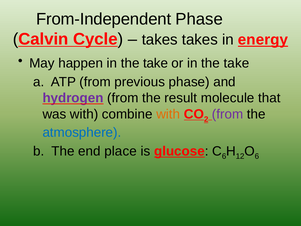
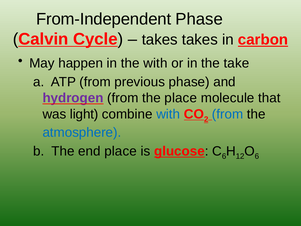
energy: energy -> carbon (263, 40)
happen in the take: take -> with (155, 63)
the result: result -> place (181, 98)
was with: with -> light (84, 114)
with colour: orange -> blue (168, 114)
from colour: purple -> blue (228, 114)
